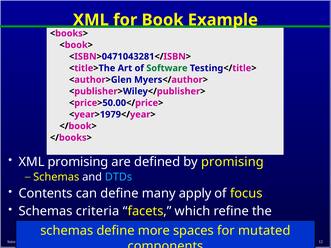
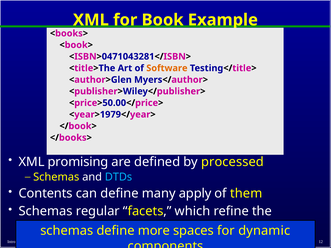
Software colour: green -> orange (167, 68)
by promising: promising -> processed (233, 162)
focus: focus -> them (246, 194)
criteria: criteria -> regular (98, 211)
mutated: mutated -> dynamic (264, 231)
